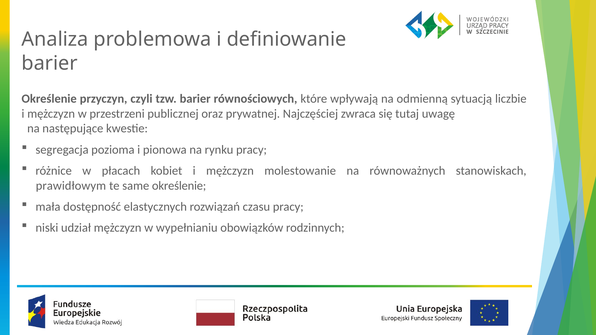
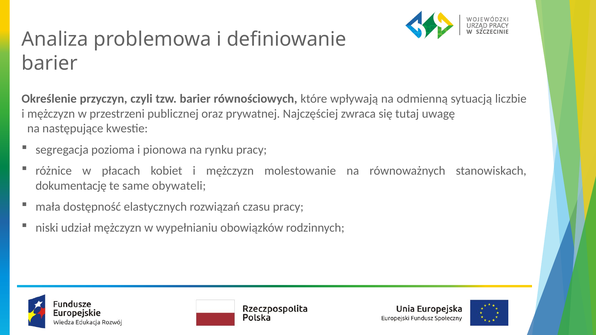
prawidłowym: prawidłowym -> dokumentację (71, 186)
same określenie: określenie -> obywateli (179, 186)
